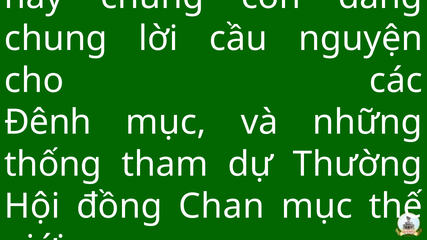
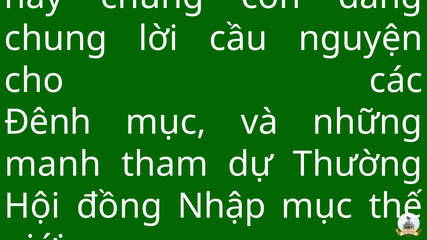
thống: thống -> manh (53, 165)
Chan: Chan -> Nhập (222, 206)
